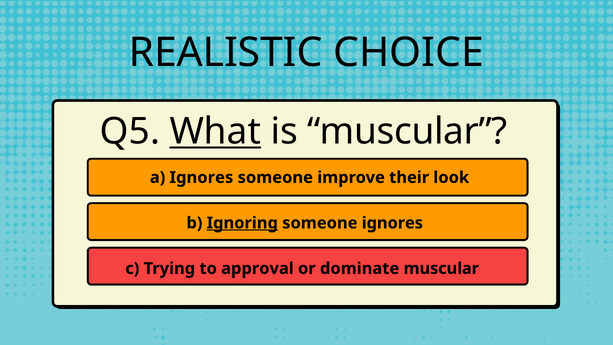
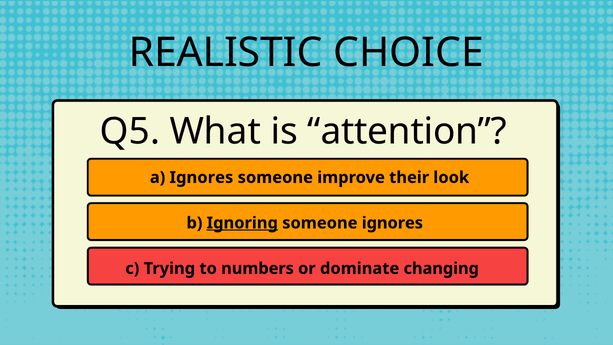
What underline: present -> none (215, 131)
is muscular: muscular -> attention (407, 131)
approval: approval -> numbers (258, 268)
dominate muscular: muscular -> changing (441, 268)
